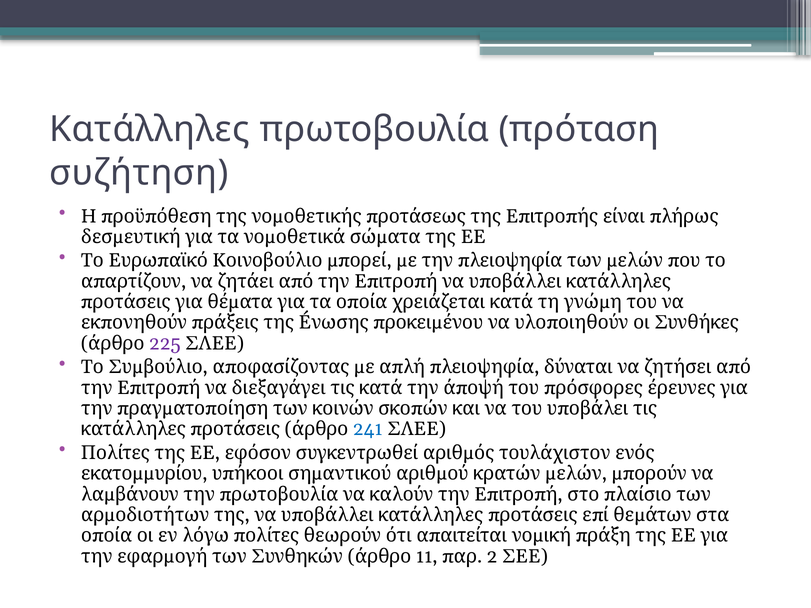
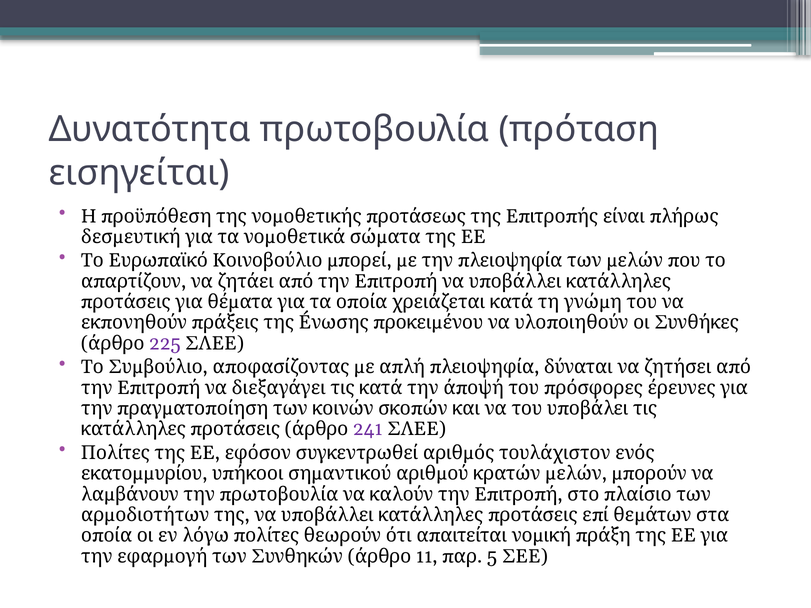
Κατάλληλες: Κατάλληλες -> Δυνατότητα (150, 130)
συζήτηση: συζήτηση -> εισηγείται (139, 173)
241 colour: blue -> purple (368, 429)
2: 2 -> 5 (492, 556)
